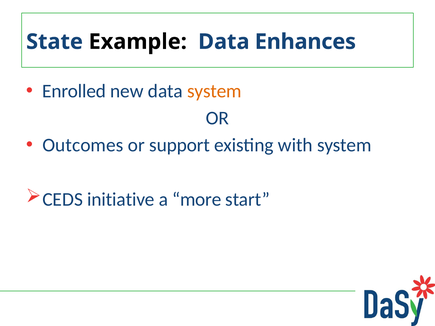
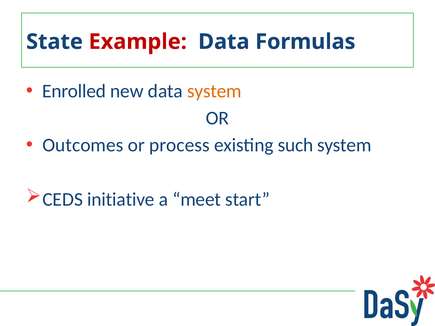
Example colour: black -> red (138, 42)
Enhances: Enhances -> Formulas (305, 42)
support: support -> process (179, 145)
with: with -> such (295, 145)
more: more -> meet (197, 200)
